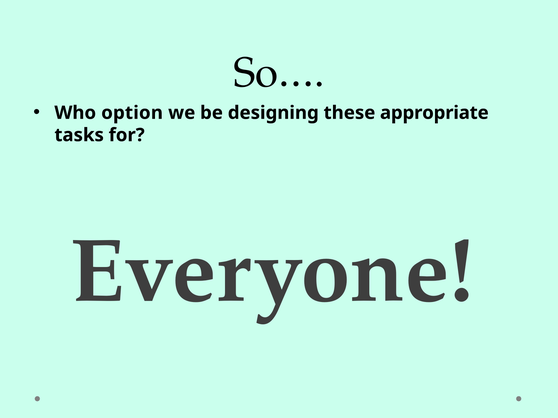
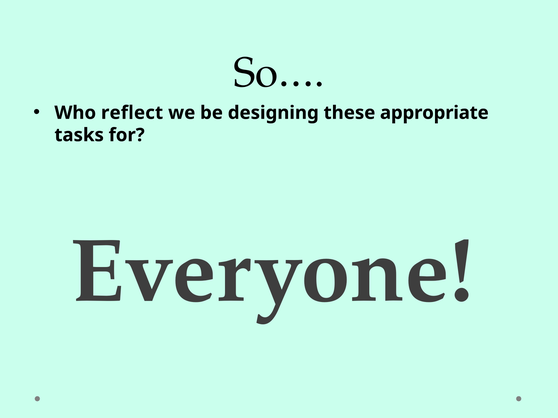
option: option -> reflect (132, 113)
